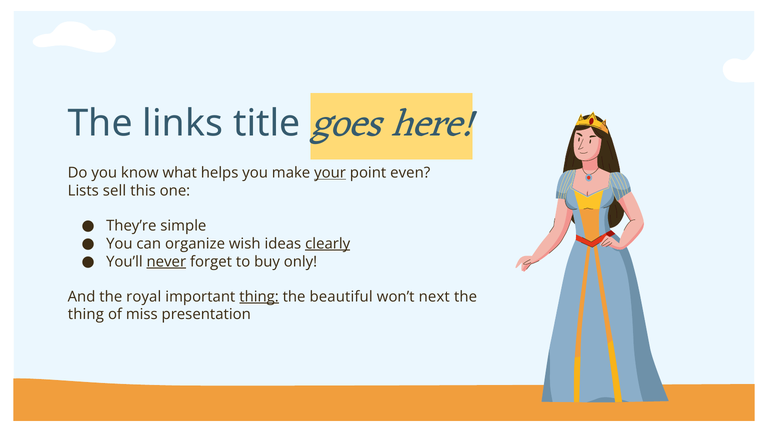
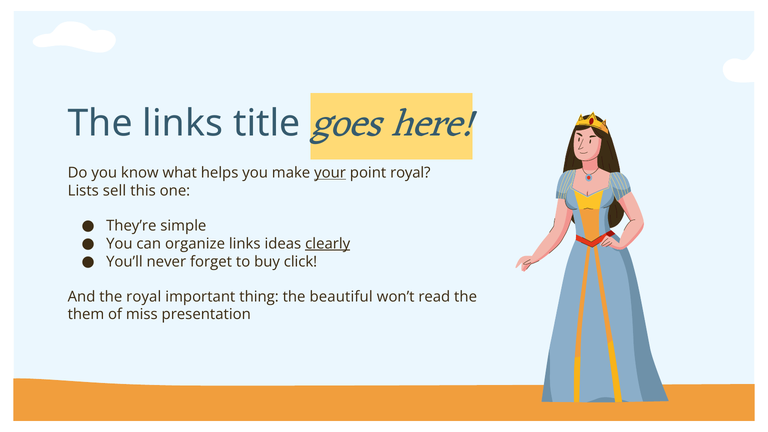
point even: even -> royal (410, 173)
organize wish: wish -> links (245, 244)
never underline: present -> none (166, 262)
only: only -> click (300, 262)
thing underline: present -> none (259, 297)
next: next -> read (434, 297)
thing: thing -> them (86, 315)
